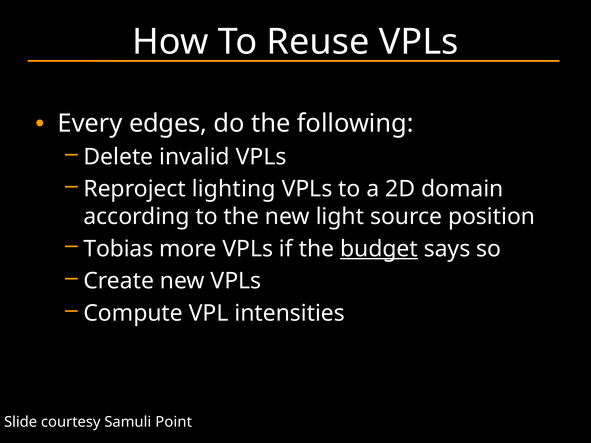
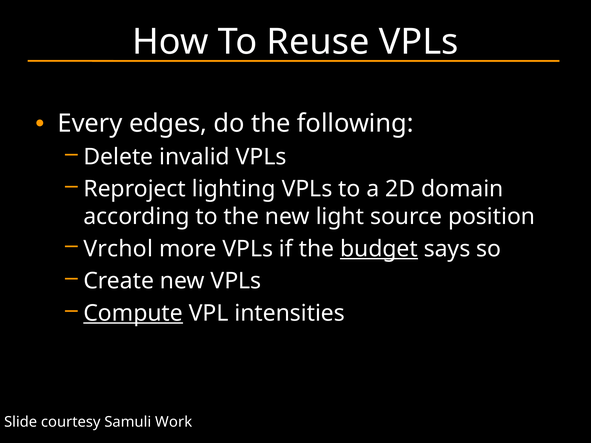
Tobias: Tobias -> Vrchol (118, 249)
Compute underline: none -> present (133, 313)
Point: Point -> Work (174, 422)
